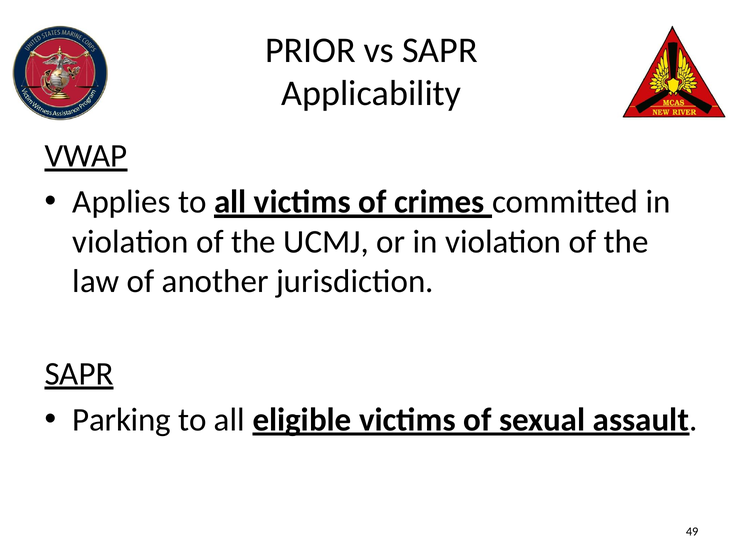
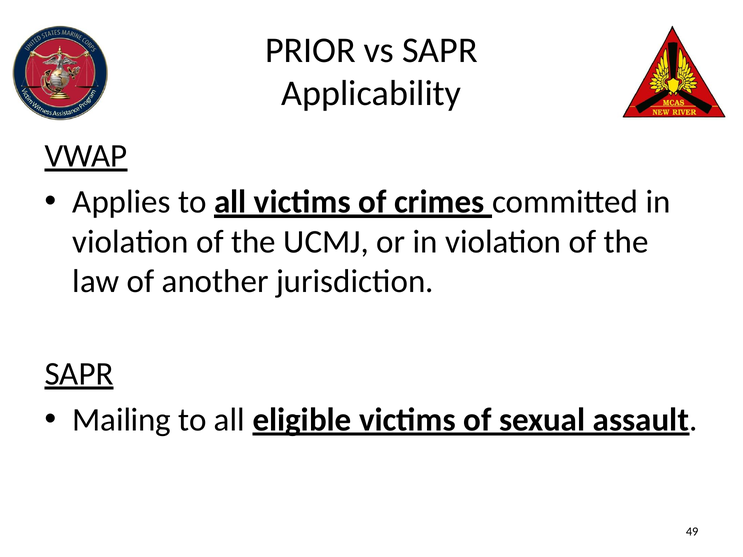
Parking: Parking -> Mailing (122, 420)
